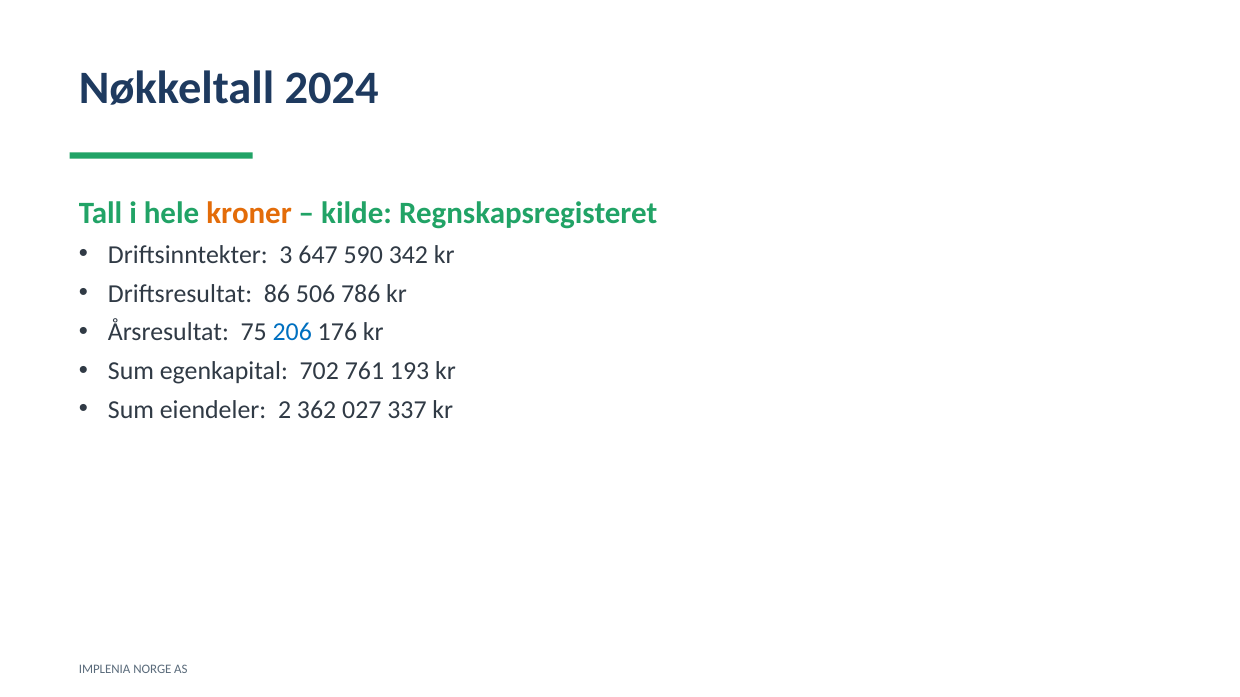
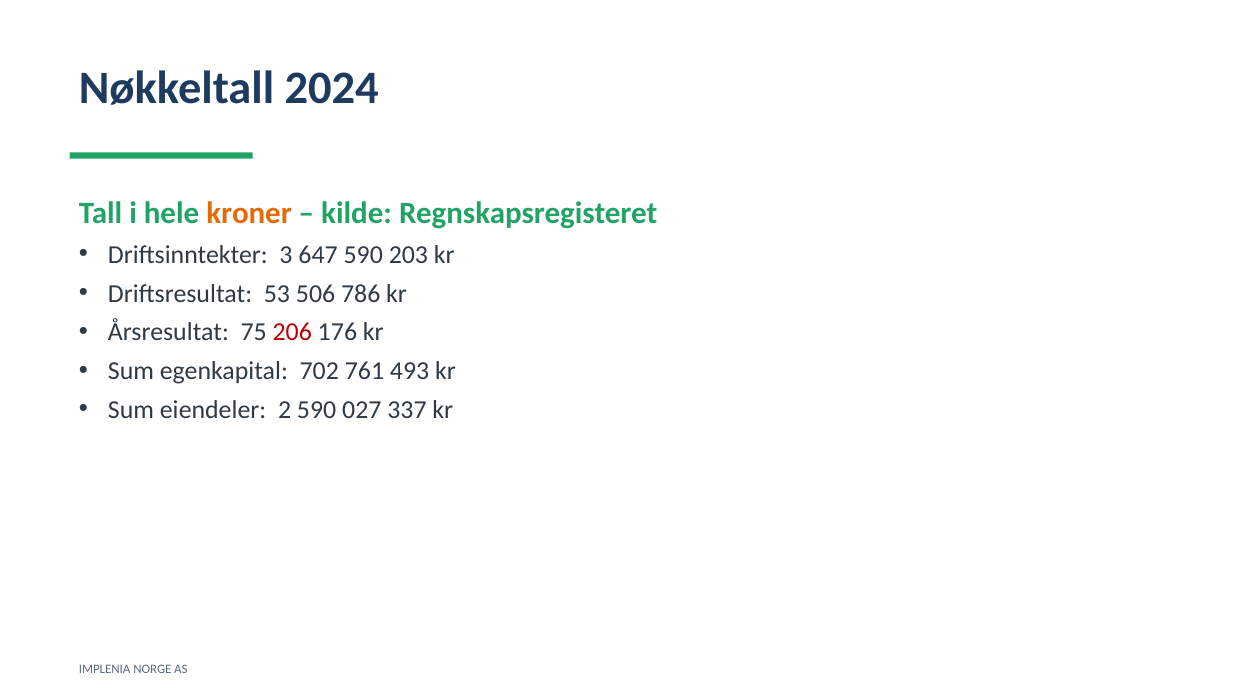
342: 342 -> 203 (408, 255)
86: 86 -> 53 (277, 294)
206 colour: blue -> red (292, 333)
193: 193 -> 493 (410, 371)
2 362: 362 -> 590 (317, 410)
